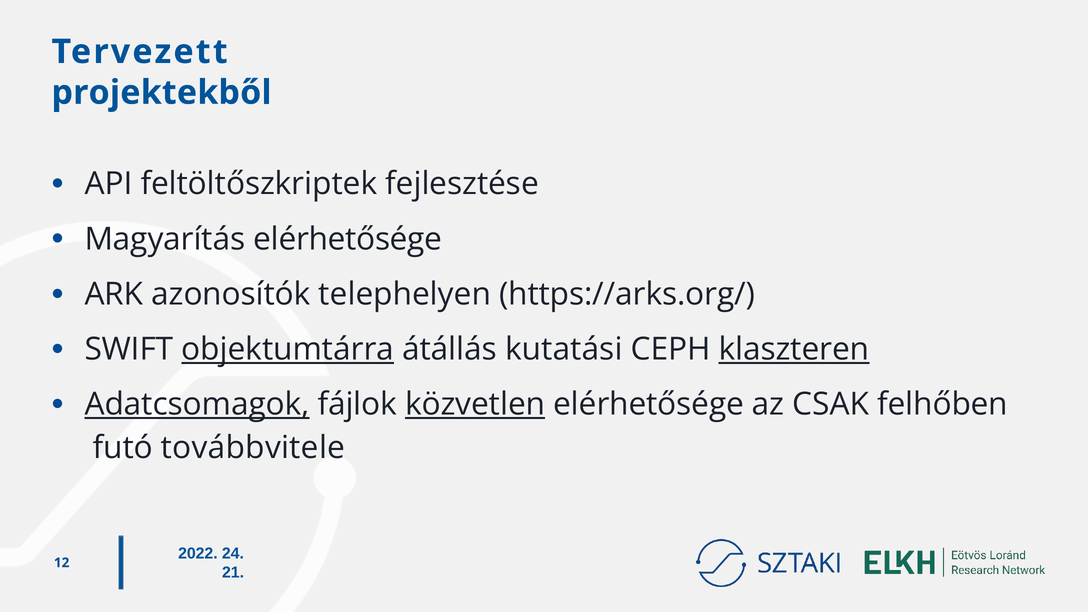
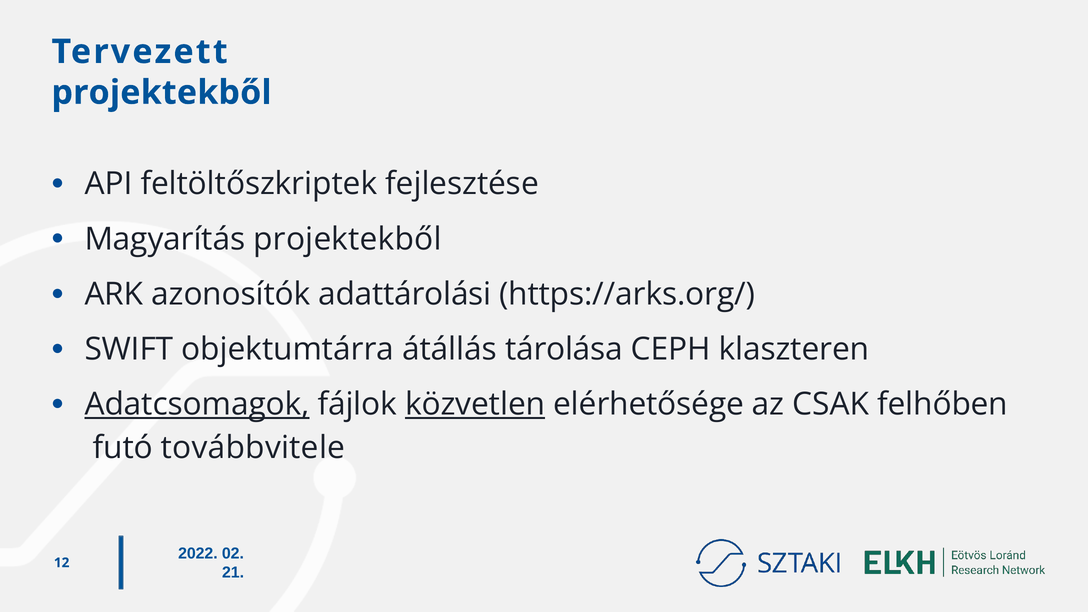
Magyarítás elérhetősége: elérhetősége -> projektekből (347, 239)
telephelyen: telephelyen -> adattárolási (405, 294)
objektumtárra underline: present -> none (288, 349)
kutatási: kutatási -> tárolása (564, 349)
klaszteren underline: present -> none (794, 349)
24: 24 -> 02 (233, 553)
